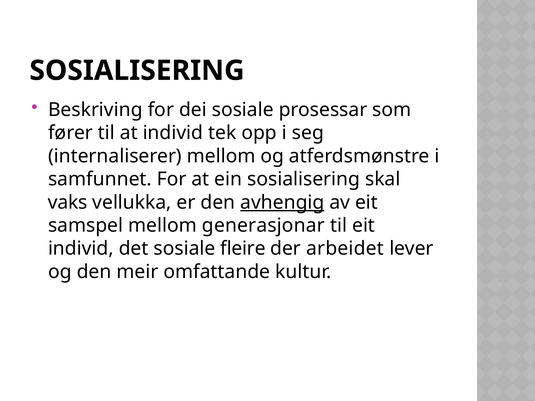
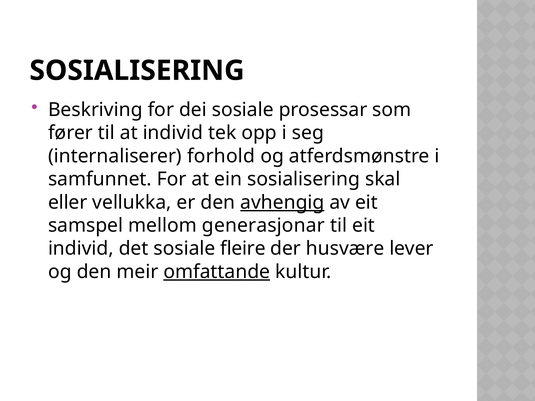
internaliserer mellom: mellom -> forhold (221, 156)
vaks: vaks -> eller (68, 202)
arbeidet: arbeidet -> husvære (345, 249)
omfattande underline: none -> present (217, 272)
